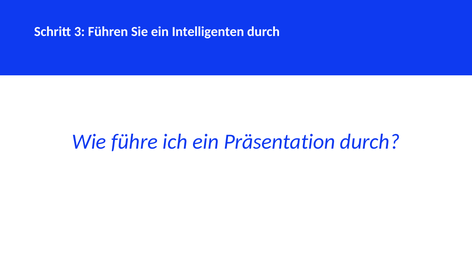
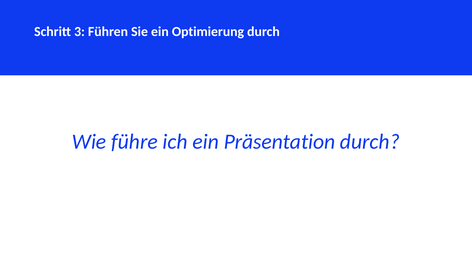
Intelligenten: Intelligenten -> Optimierung (208, 32)
